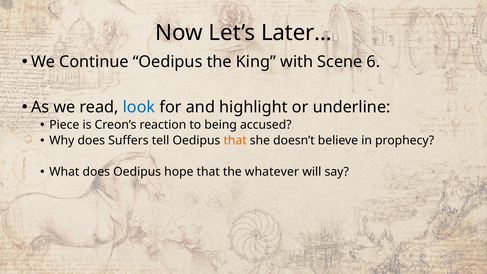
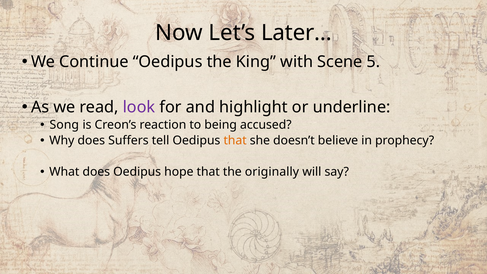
6: 6 -> 5 (373, 62)
look colour: blue -> purple (139, 107)
Piece: Piece -> Song (64, 125)
whatever: whatever -> originally (272, 172)
